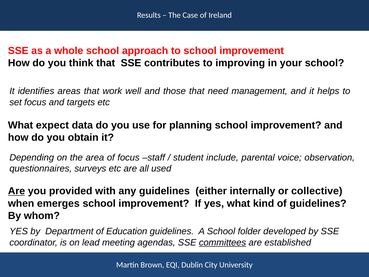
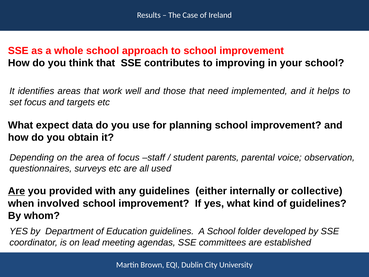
management: management -> implemented (259, 91)
include: include -> parents (222, 157)
emerges: emerges -> involved (58, 203)
committees underline: present -> none (223, 242)
